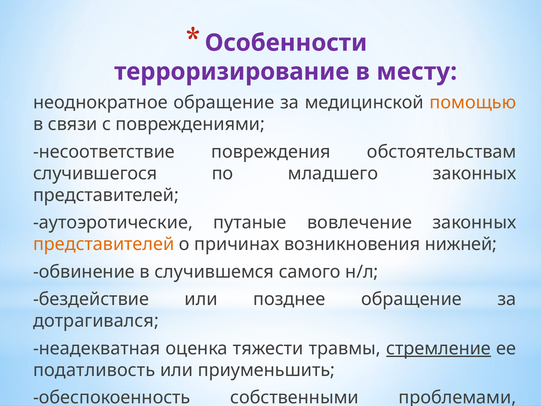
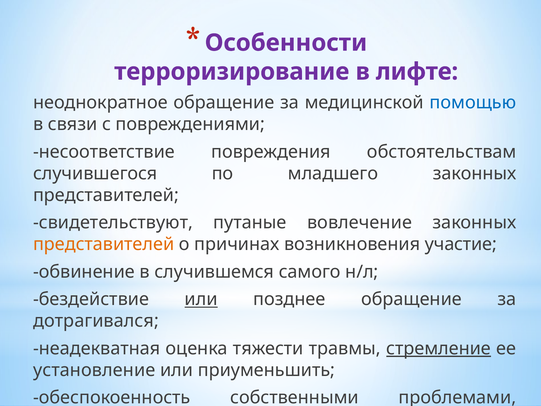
месту: месту -> лифте (417, 72)
помощью colour: orange -> blue (473, 103)
аутоэротические: аутоэротические -> свидетельствуют (113, 223)
нижней: нижней -> участие (461, 244)
или underline: none -> present (201, 299)
податливость: податливость -> установление (94, 370)
